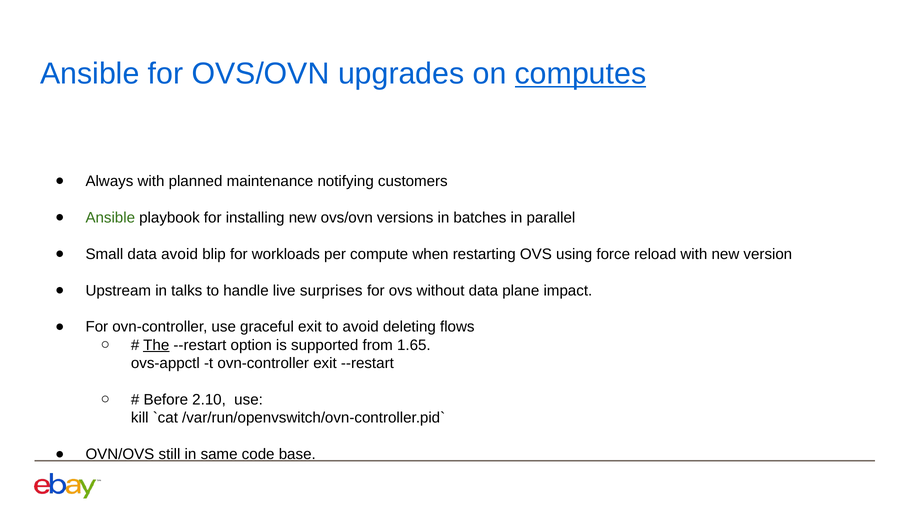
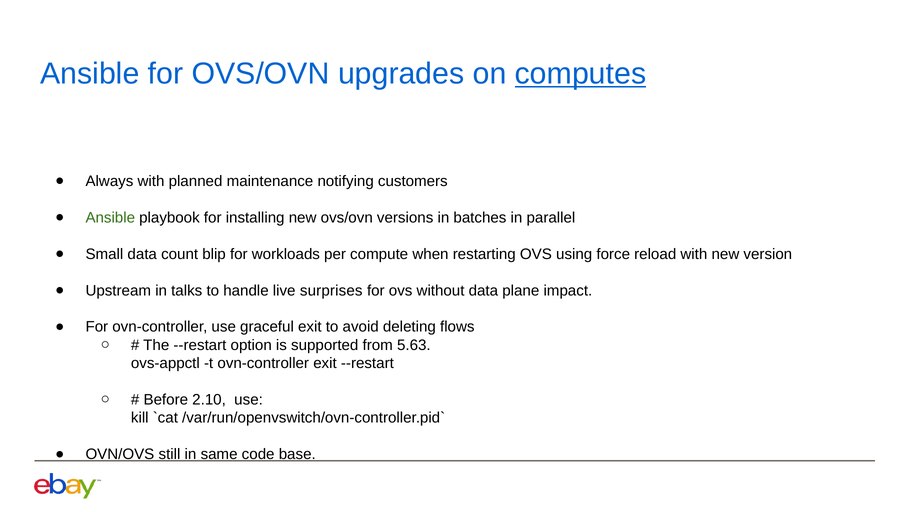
data avoid: avoid -> count (180, 254)
The underline: present -> none (156, 345)
1.65: 1.65 -> 5.63 (414, 345)
